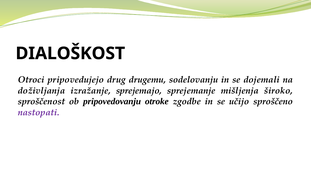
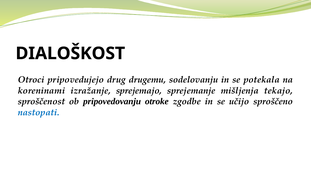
dojemali: dojemali -> potekala (262, 80)
doživljanja: doživljanja -> koreninami (41, 90)
široko: široko -> tekajo (278, 90)
nastopati colour: purple -> blue (39, 112)
